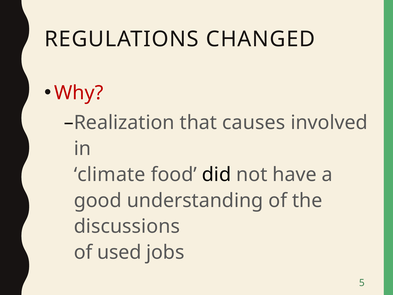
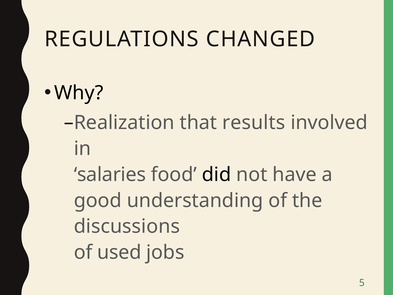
Why colour: red -> black (79, 93)
causes: causes -> results (254, 123)
climate: climate -> salaries (110, 174)
